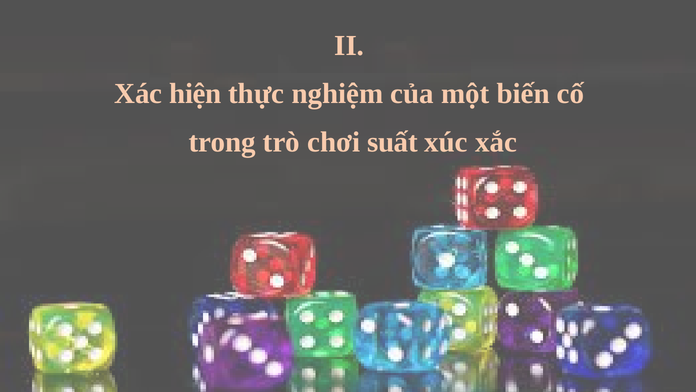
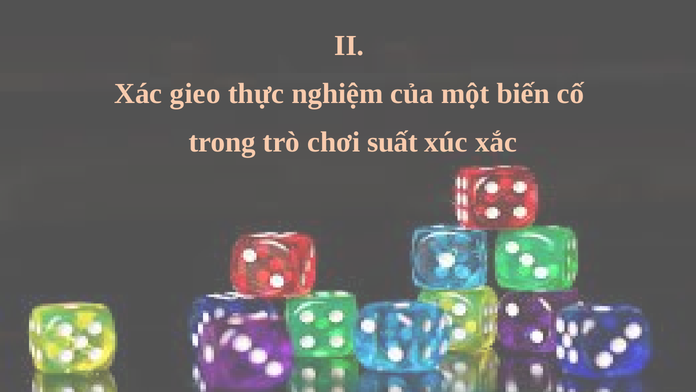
hiện: hiện -> gieo (195, 94)
